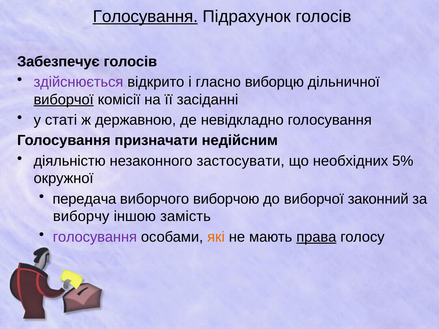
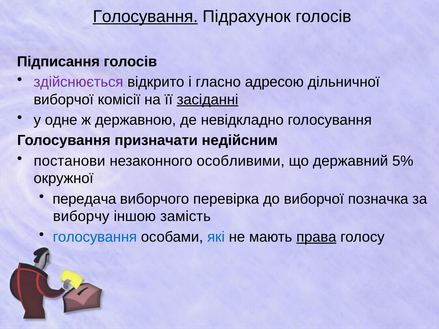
Забезпечує: Забезпечує -> Підписання (58, 62)
виборцю: виборцю -> адресою (274, 82)
виборчої underline: present -> none (64, 100)
засіданні underline: none -> present (208, 100)
статі: статі -> одне (61, 120)
діяльністю: діяльністю -> постанови (70, 161)
застосувати: застосувати -> особливими (241, 161)
необхідних: необхідних -> державний (351, 161)
виборчою: виборчою -> перевірка (226, 199)
законний: законний -> позначка (378, 199)
голосування colour: purple -> blue (95, 237)
які colour: orange -> blue (216, 237)
